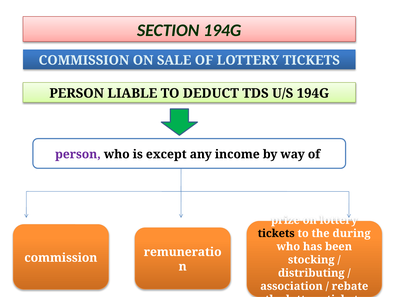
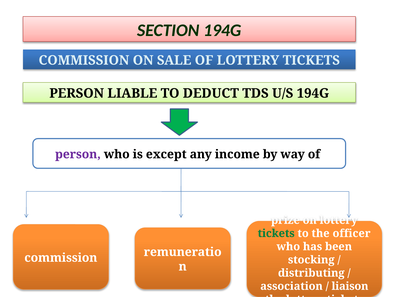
tickets colour: black -> green (276, 233)
during: during -> officer (352, 233)
rebate: rebate -> liaison (350, 285)
